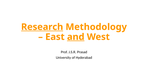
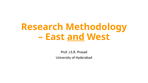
Research underline: present -> none (42, 27)
